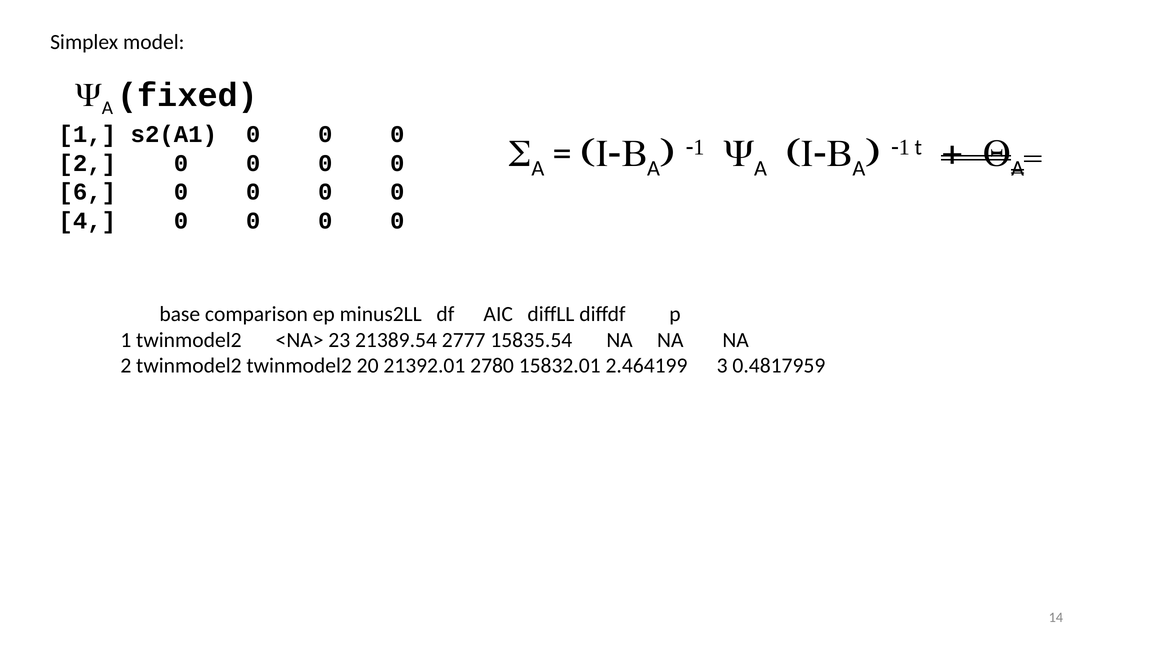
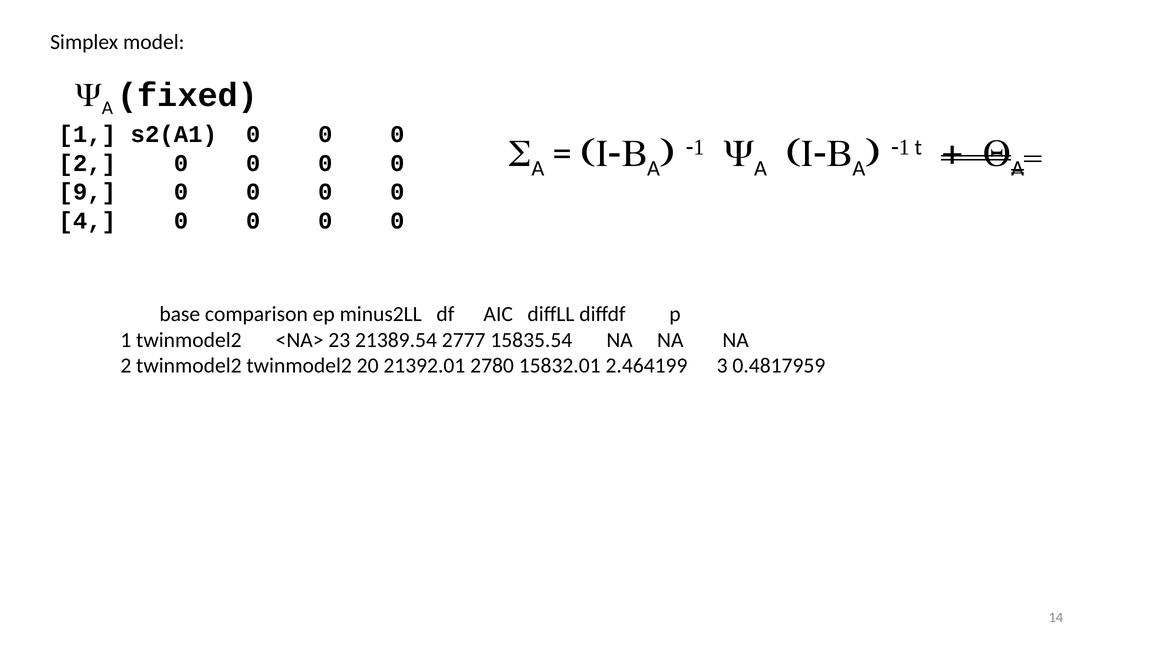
6: 6 -> 9 (87, 192)
